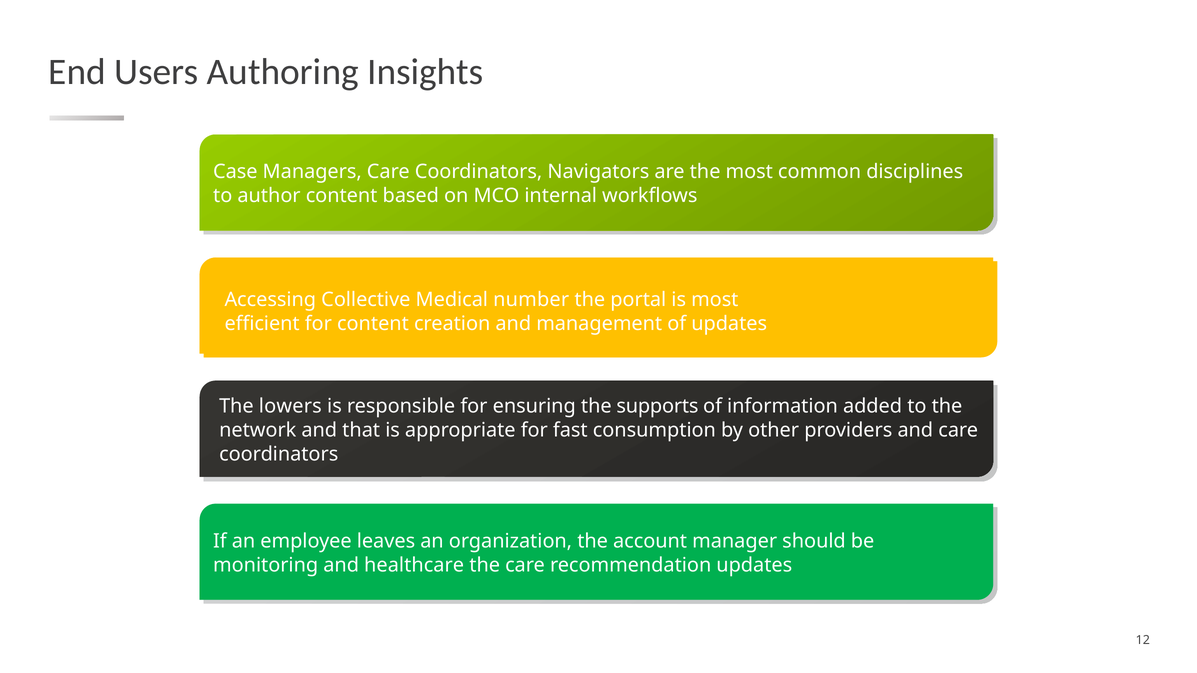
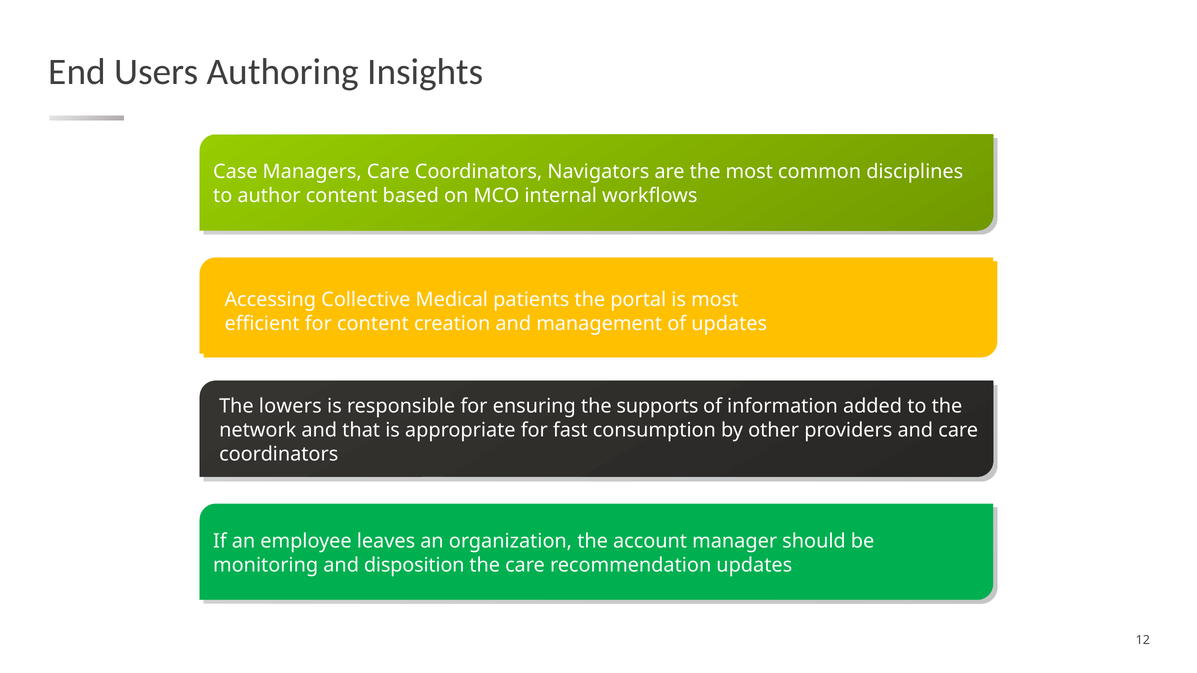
number: number -> patients (531, 300)
healthcare: healthcare -> disposition (414, 565)
